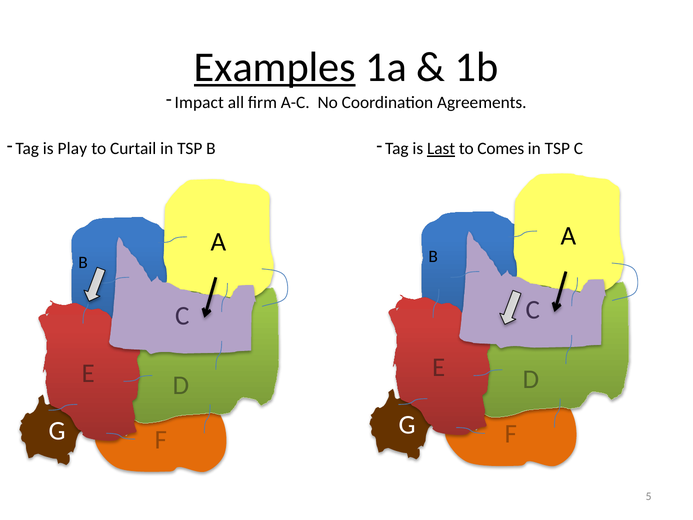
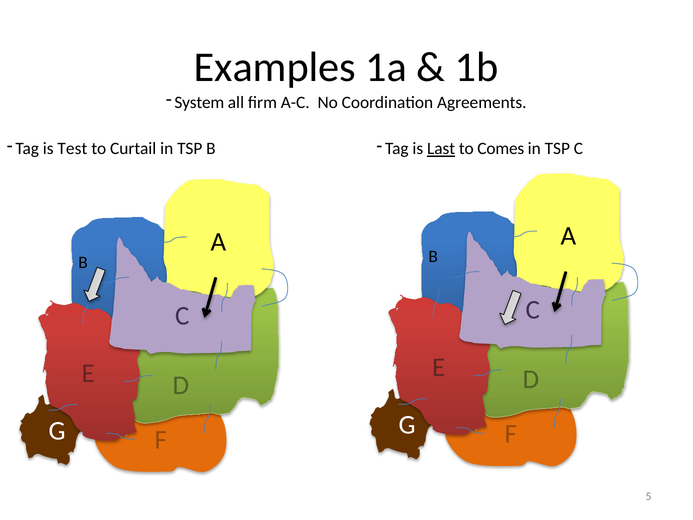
Examples underline: present -> none (275, 67)
Impact: Impact -> System (199, 102)
Play: Play -> Test (72, 149)
